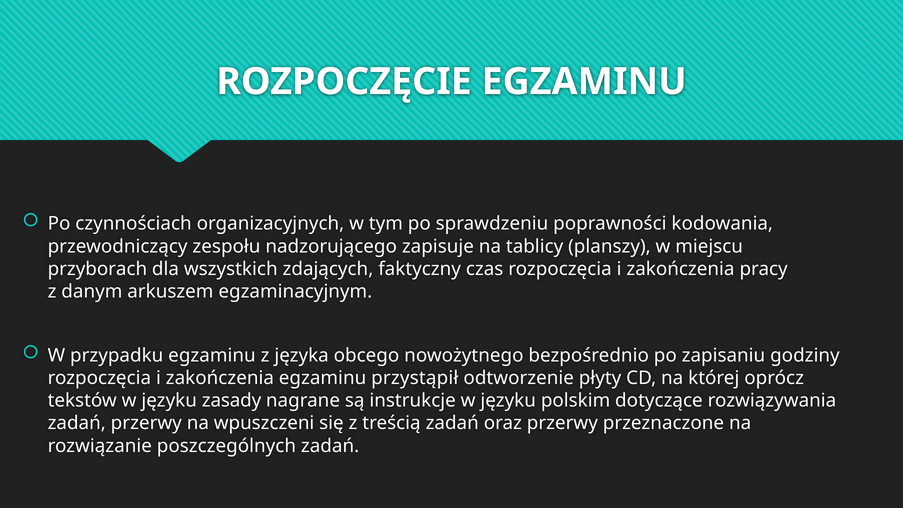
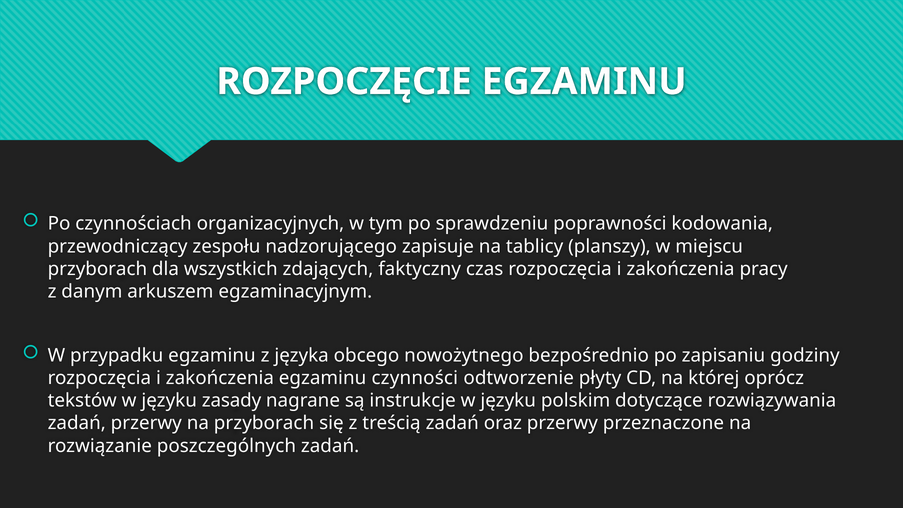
przystąpił: przystąpił -> czynności (415, 378)
na wpuszczeni: wpuszczeni -> przyborach (264, 423)
